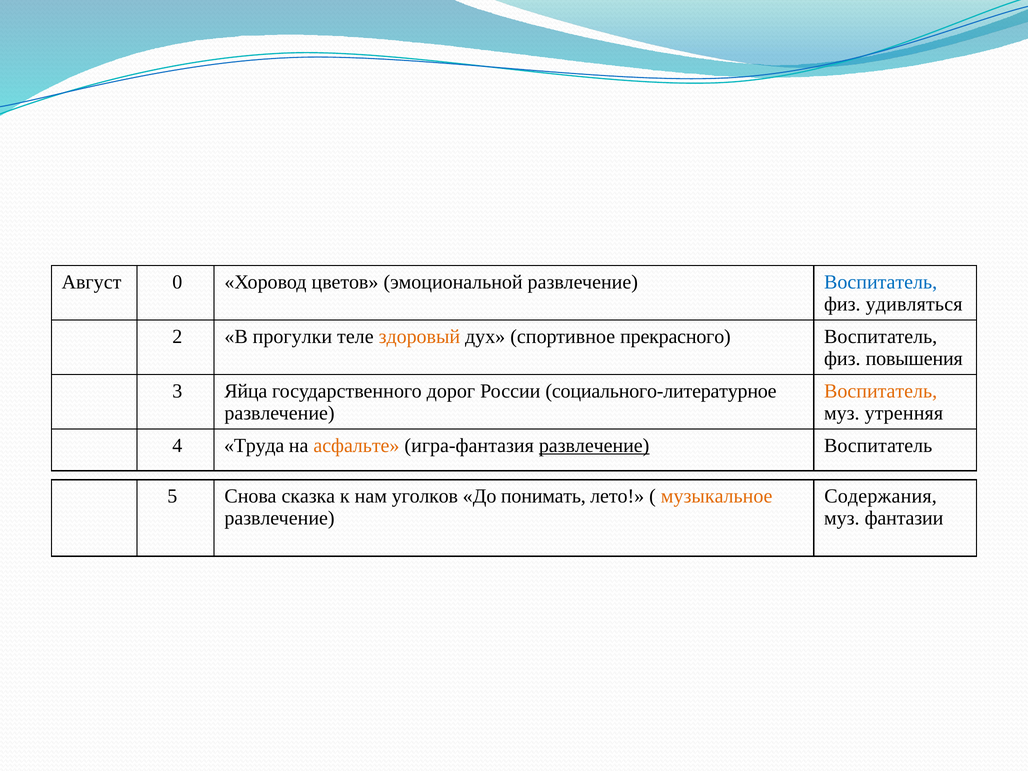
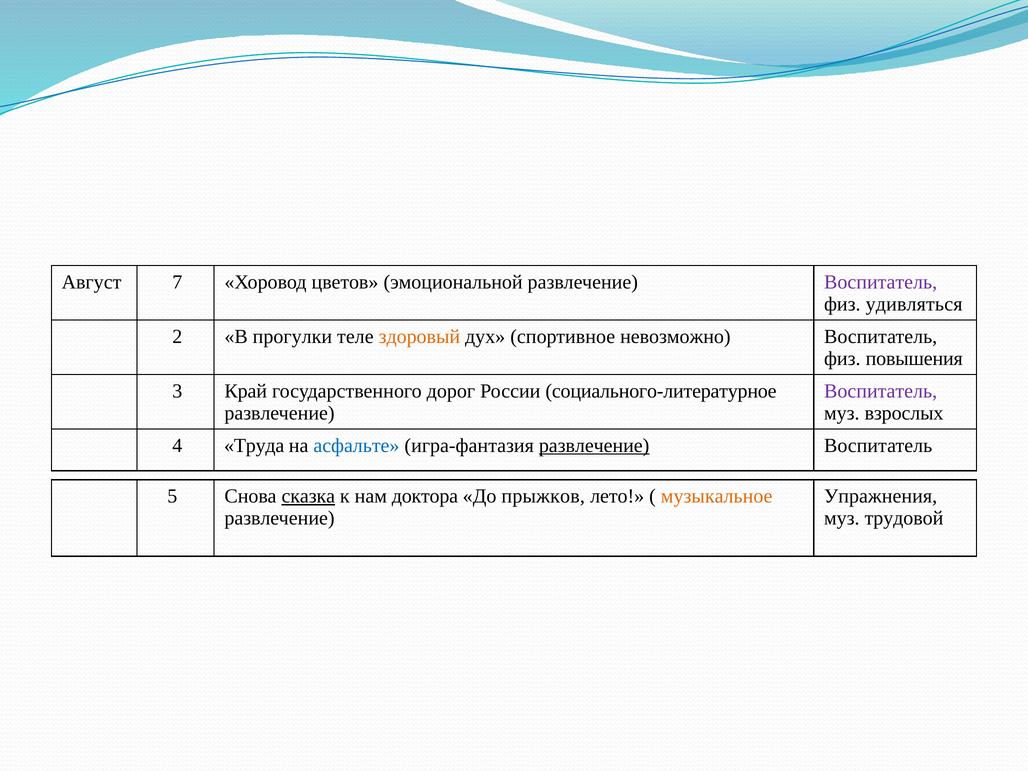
0: 0 -> 7 (177, 282)
Воспитатель colour: blue -> purple (881, 282)
прекрасного: прекрасного -> невозможно (675, 336)
Яйца: Яйца -> Край (246, 391)
Воспитатель colour: orange -> purple (881, 391)
утренняя: утренняя -> взрослых (904, 413)
асфальте colour: orange -> blue (356, 445)
сказка underline: none -> present (308, 496)
уголков: уголков -> доктора (425, 496)
понимать: понимать -> прыжков (543, 496)
Содержания: Содержания -> Упражнения (881, 496)
фантазии: фантазии -> трудовой (904, 518)
